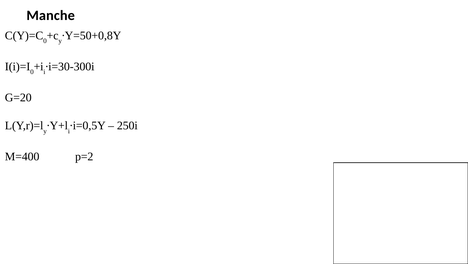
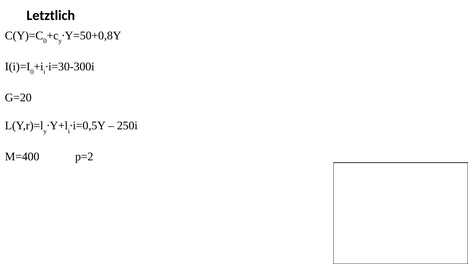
Manche: Manche -> Letztlich (51, 15)
